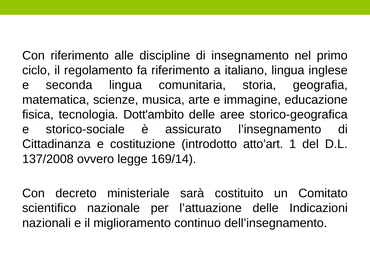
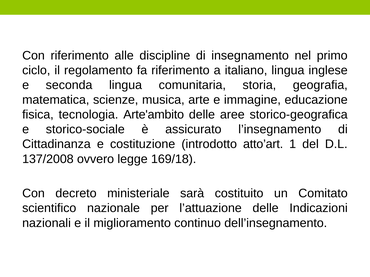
Dott'ambito: Dott'ambito -> Arte'ambito (154, 115)
169/14: 169/14 -> 169/18 (174, 159)
